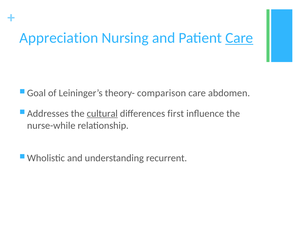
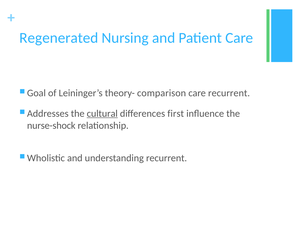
Appreciation: Appreciation -> Regenerated (59, 38)
Care underline: present -> none (239, 38)
care abdomen: abdomen -> recurrent (229, 93)
nurse-while: nurse-while -> nurse-shock (51, 126)
